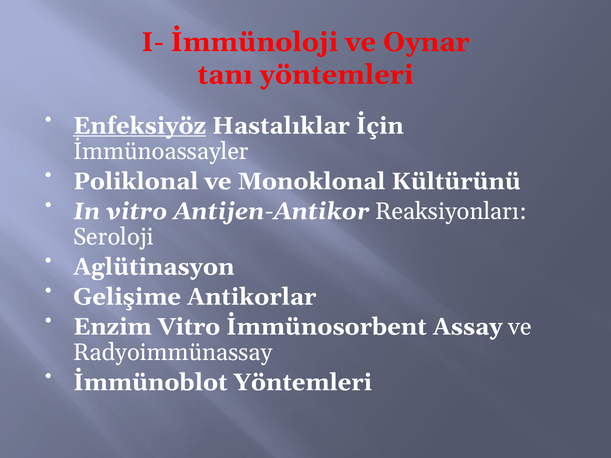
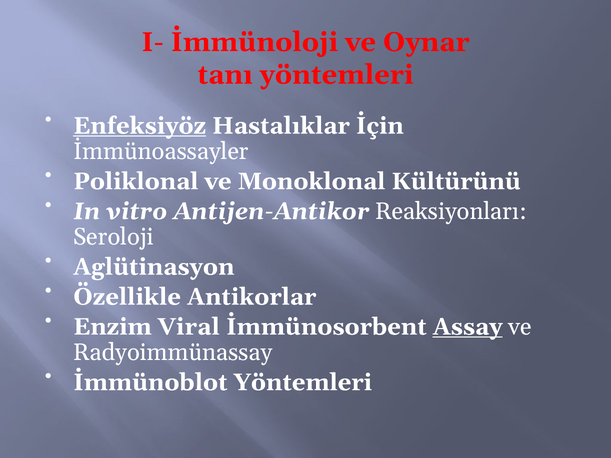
Gelişime: Gelişime -> Özellikle (127, 297)
Enzim Vitro: Vitro -> Viral (189, 327)
Assay underline: none -> present (468, 327)
